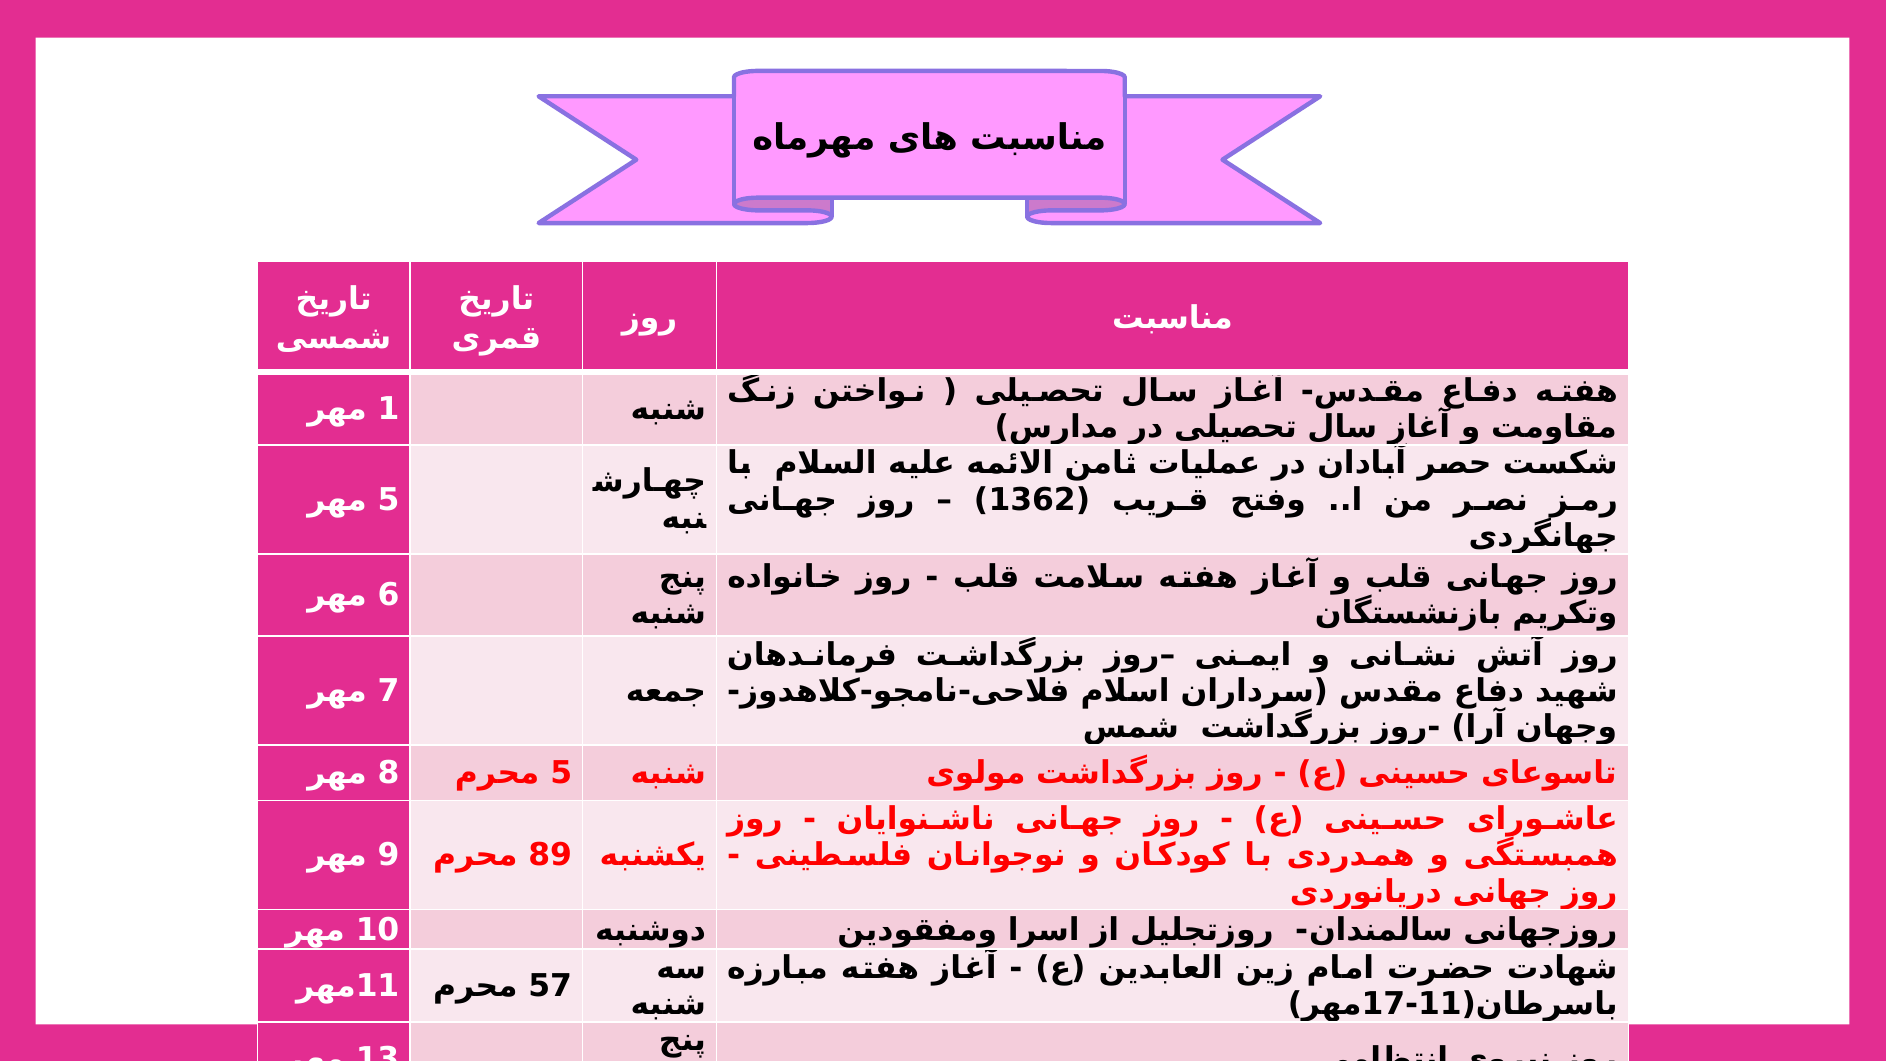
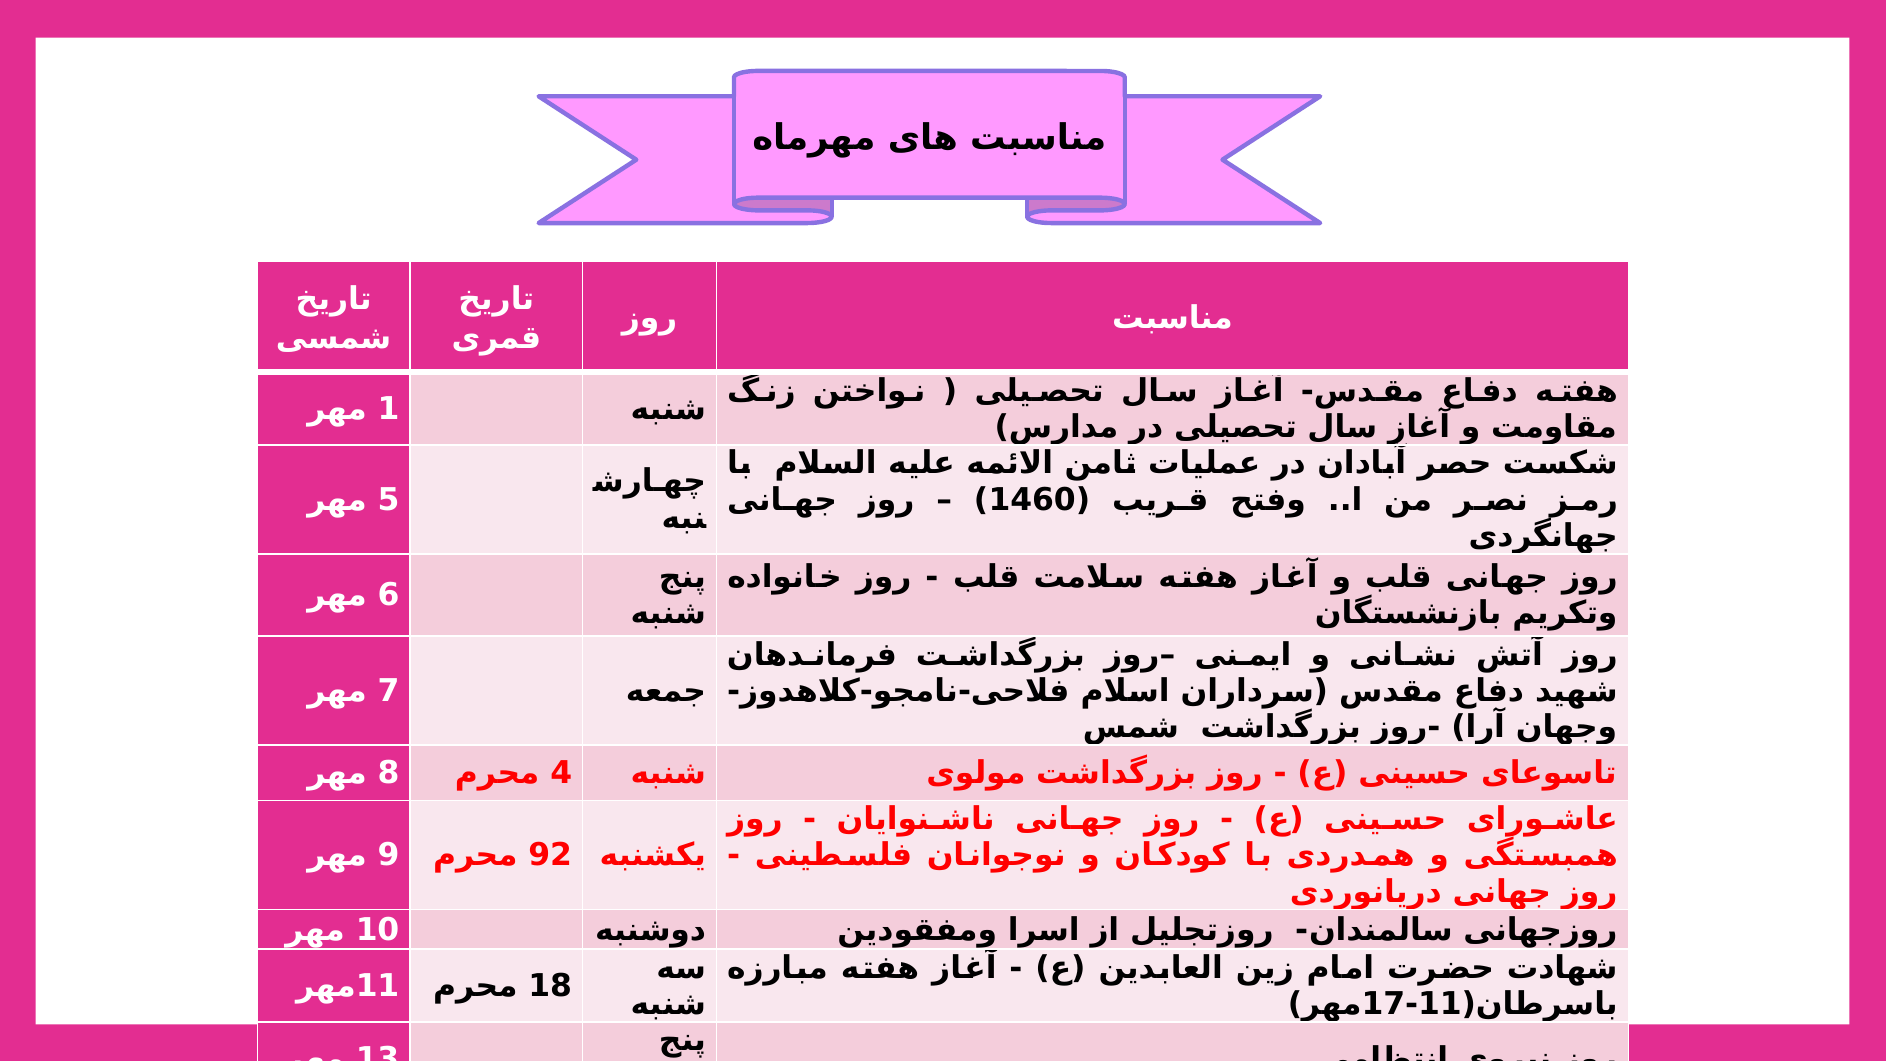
1362: 1362 -> 1460 (1032, 500)
5: 5 -> 4 (561, 773)
89: 89 -> 92 (550, 855)
57: 57 -> 18 (550, 986)
